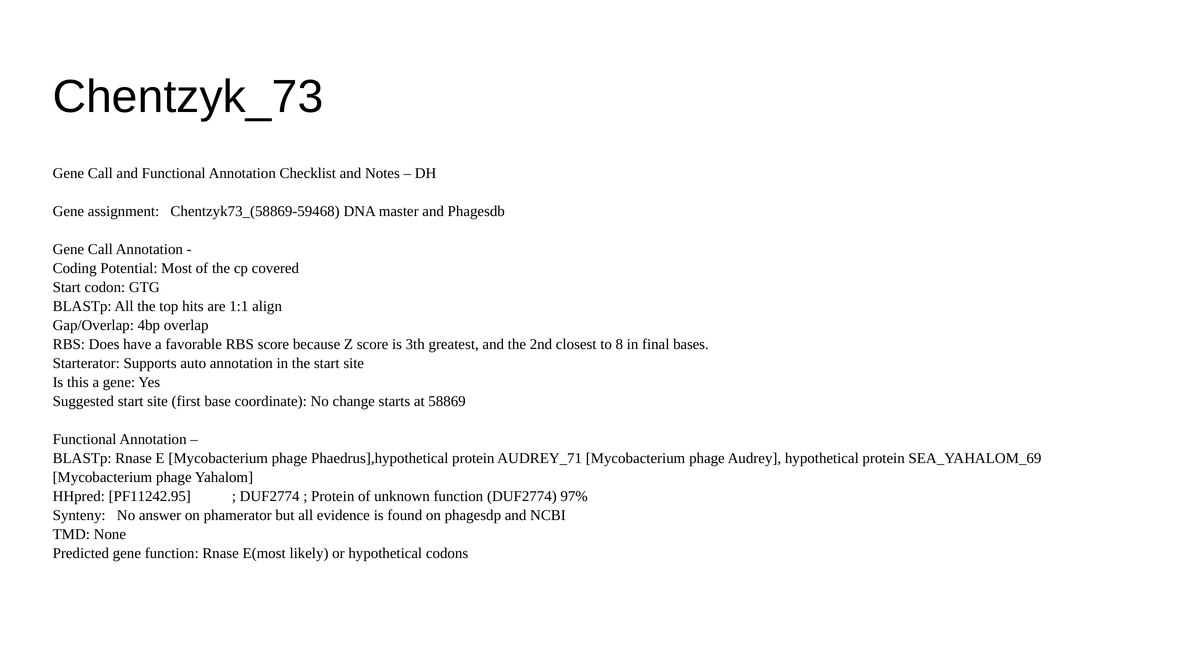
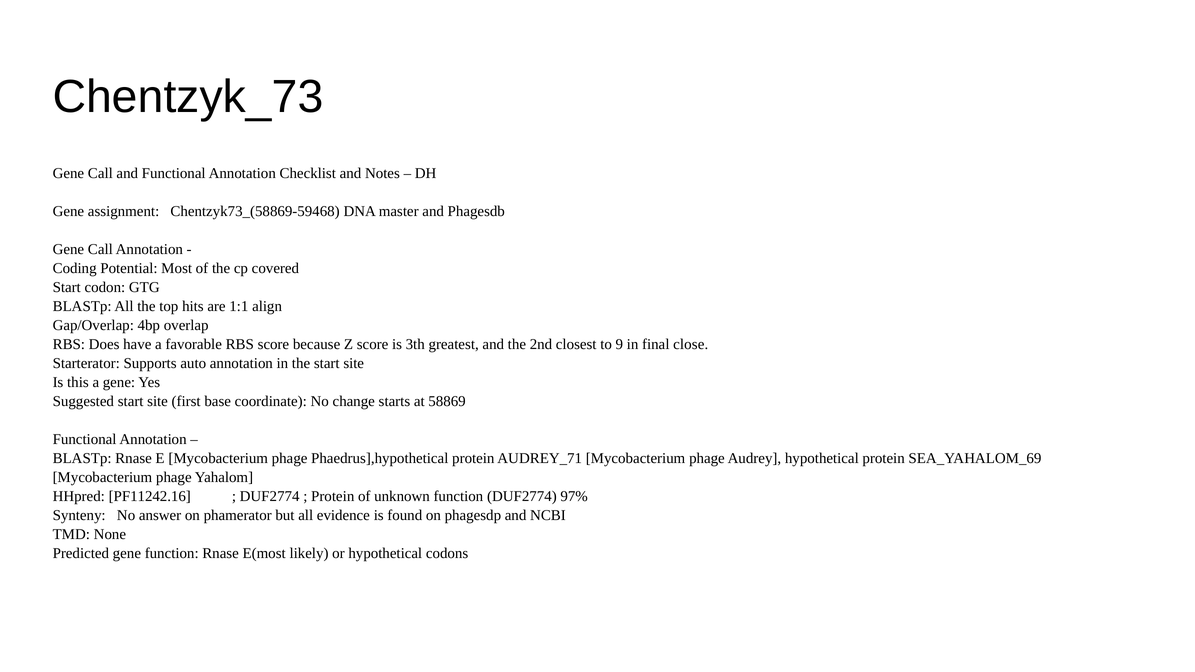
8: 8 -> 9 (619, 344)
bases: bases -> close (691, 344)
PF11242.95: PF11242.95 -> PF11242.16 (150, 497)
